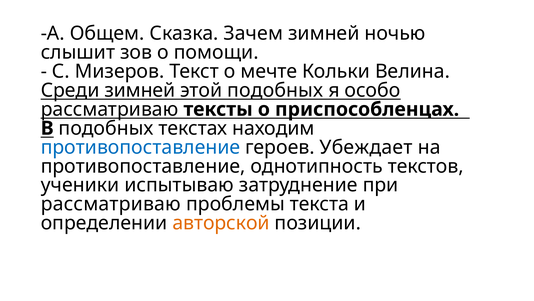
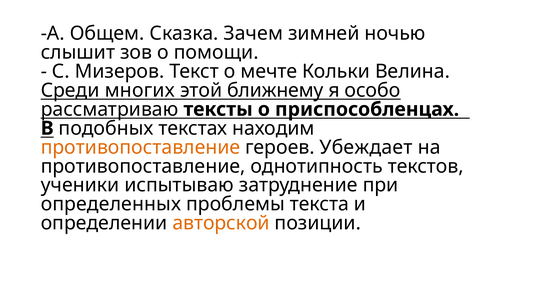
Среди зимней: зимней -> многих (140, 90)
этой подобных: подобных -> ближнему (275, 90)
противопоставление colour: blue -> orange (140, 147)
рассматриваю: рассматриваю -> определенных (111, 204)
